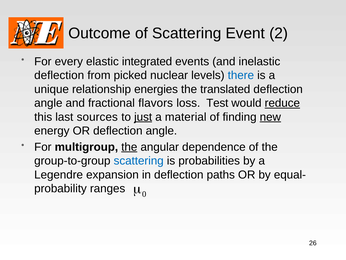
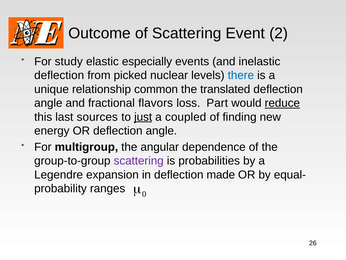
every: every -> study (69, 61)
integrated: integrated -> especially (147, 61)
energies: energies -> common (156, 89)
Test: Test -> Part (217, 103)
material: material -> coupled (186, 117)
new underline: present -> none (270, 117)
the underline: present -> none (129, 147)
scattering colour: blue -> purple (139, 161)
paths: paths -> made (221, 174)
